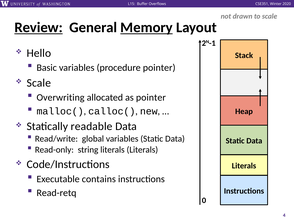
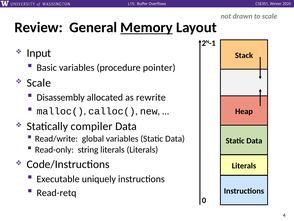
Review underline: present -> none (39, 27)
Hello: Hello -> Input (39, 53)
Overwriting: Overwriting -> Disassembly (61, 97)
as pointer: pointer -> rewrite (151, 97)
readable: readable -> compiler (92, 126)
contains: contains -> uniquely (99, 179)
